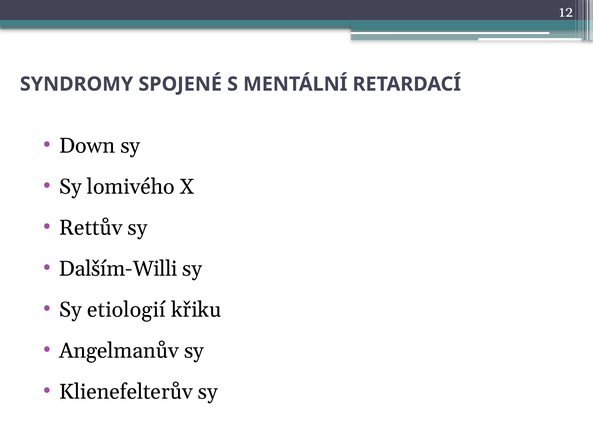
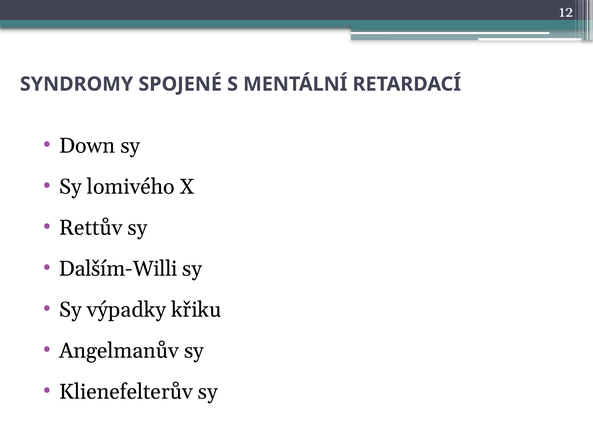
etiologií: etiologií -> výpadky (126, 310)
